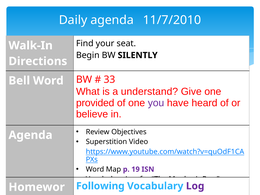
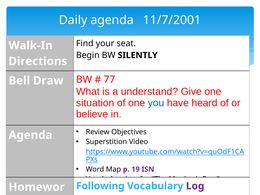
11/7/2010: 11/7/2010 -> 11/7/2001 (172, 20)
Bell Word: Word -> Draw (48, 81)
33: 33 -> 77 (110, 80)
provided: provided -> situation (95, 103)
you colour: purple -> blue (156, 103)
